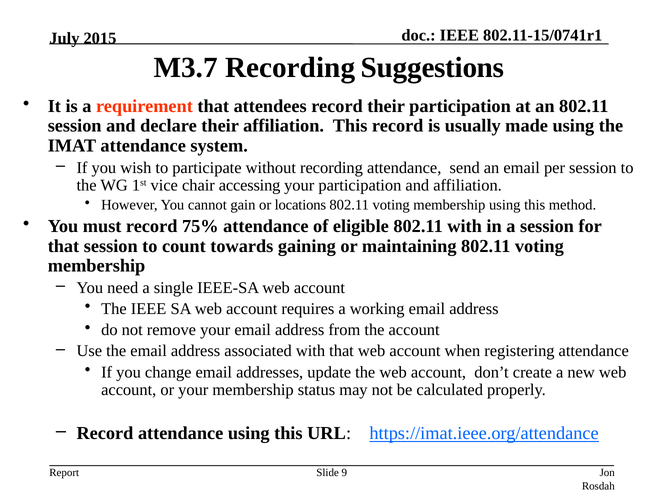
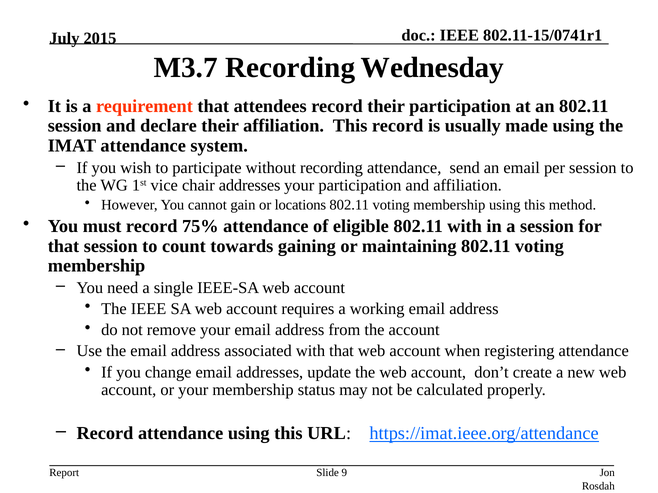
Suggestions: Suggestions -> Wednesday (433, 68)
chair accessing: accessing -> addresses (250, 186)
